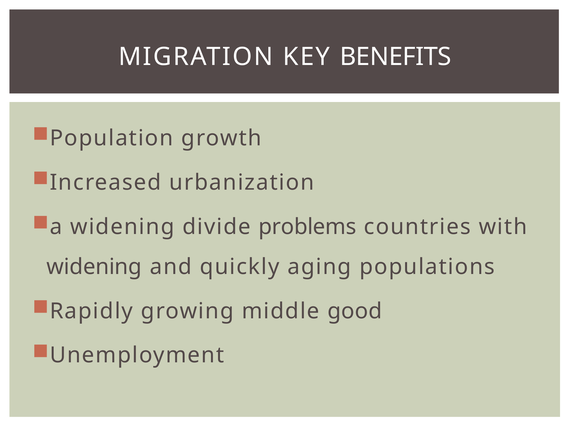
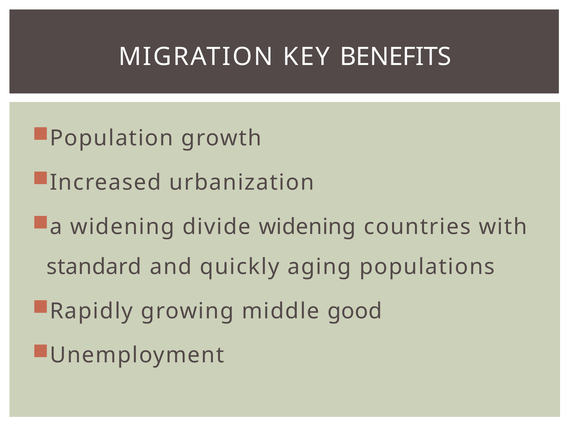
divide problems: problems -> widening (307, 227)
widening: widening -> standard (94, 266)
